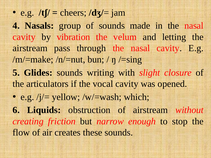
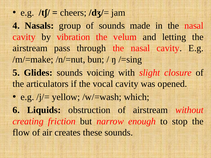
writing: writing -> voicing (101, 73)
